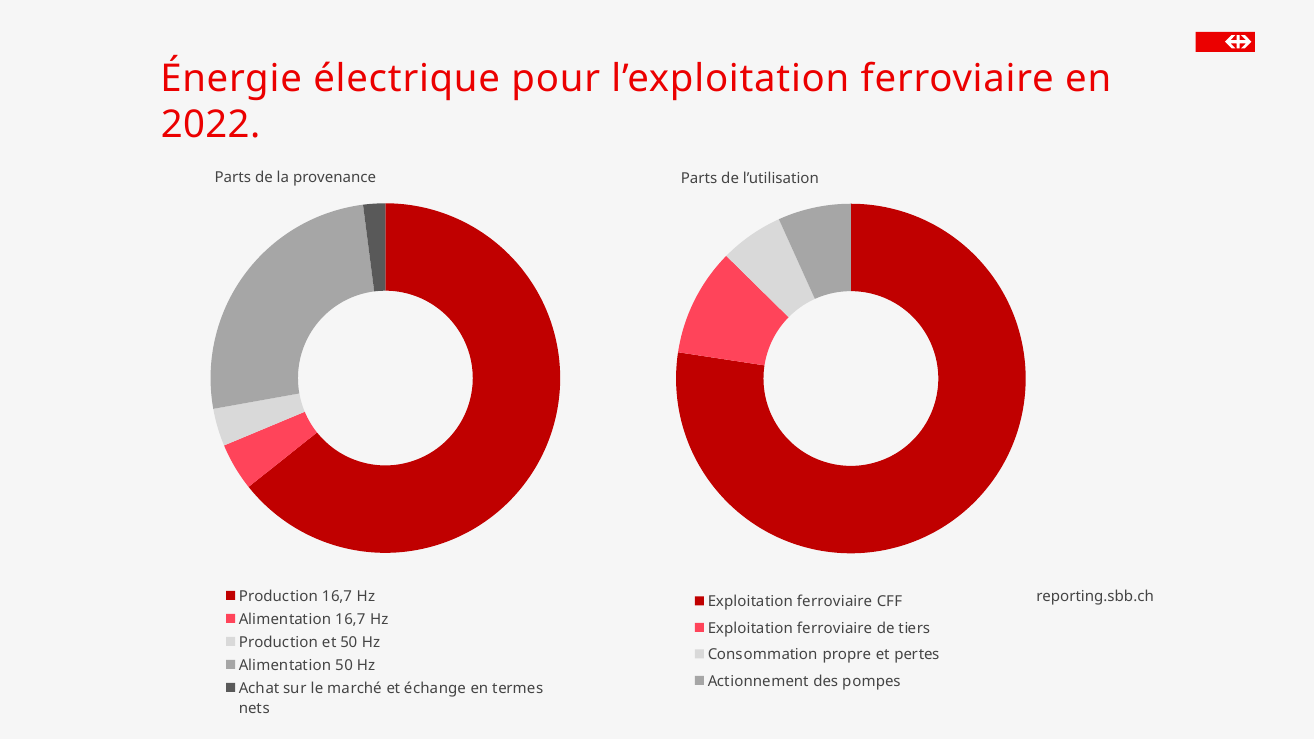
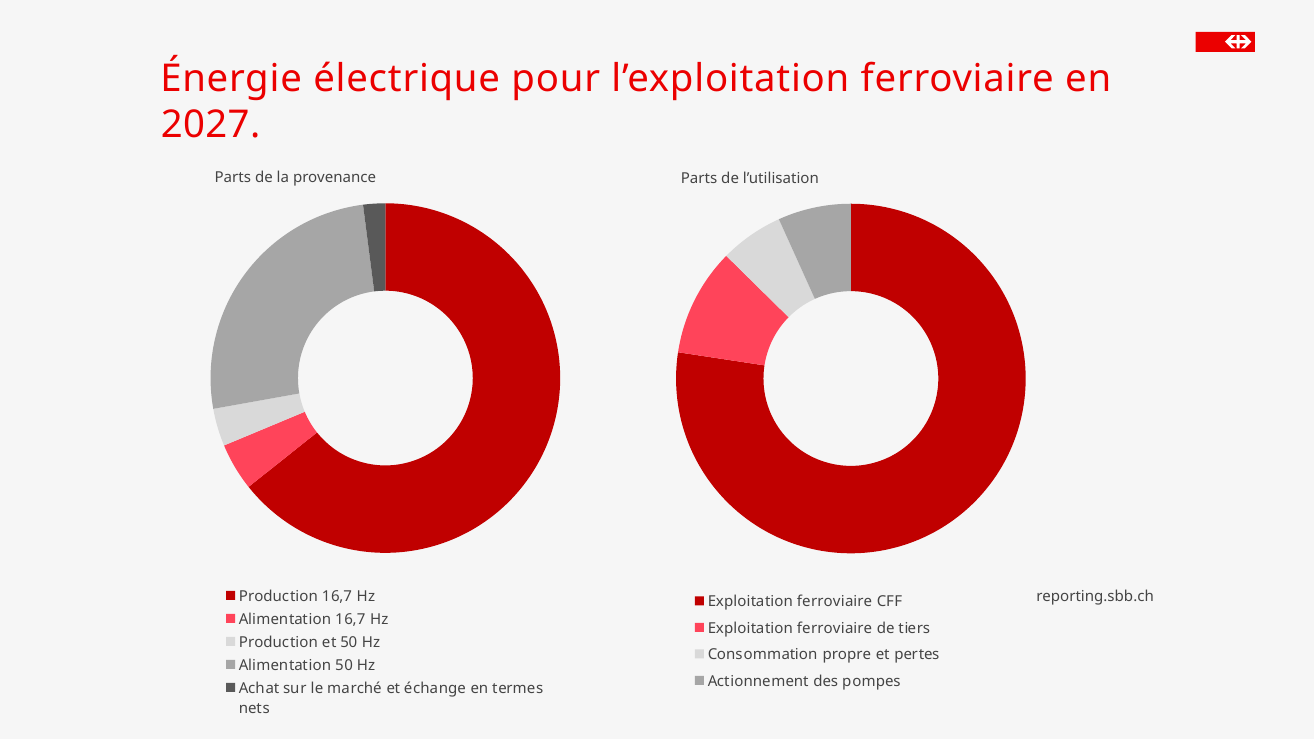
2022: 2022 -> 2027 (211, 125)
